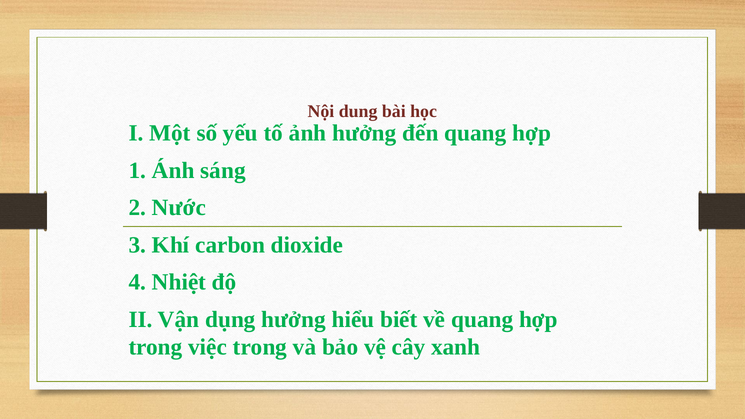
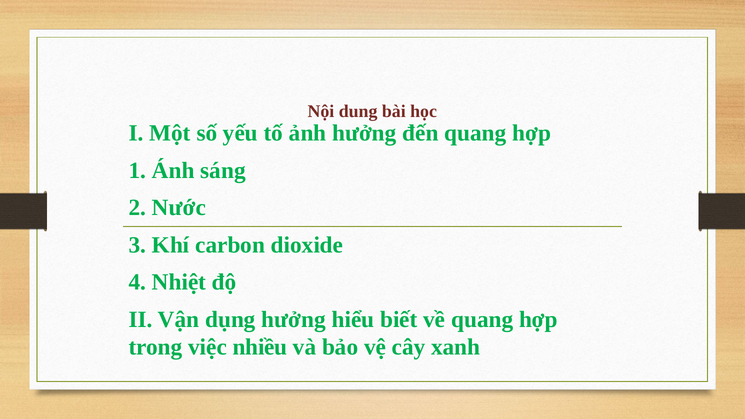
việc trong: trong -> nhiều (260, 347)
